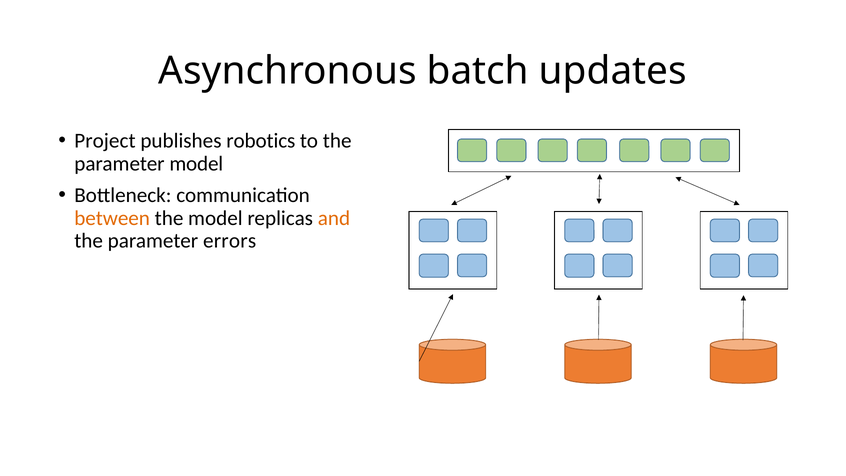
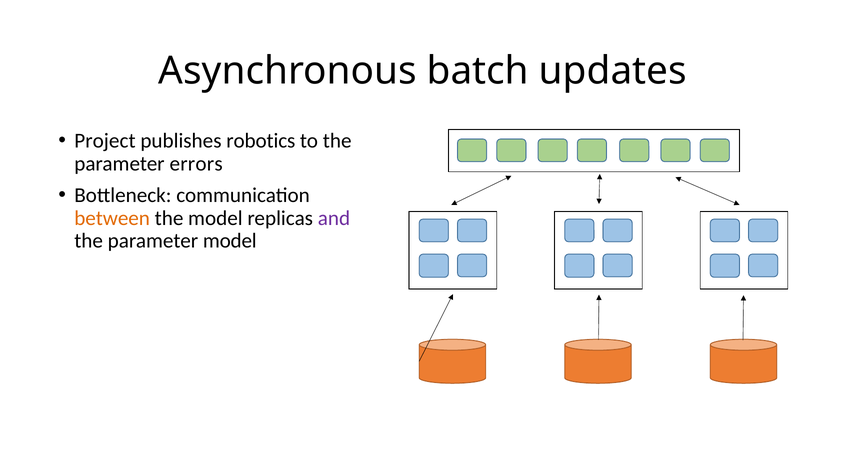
parameter model: model -> errors (196, 164)
and colour: orange -> purple (334, 218)
parameter errors: errors -> model (230, 241)
